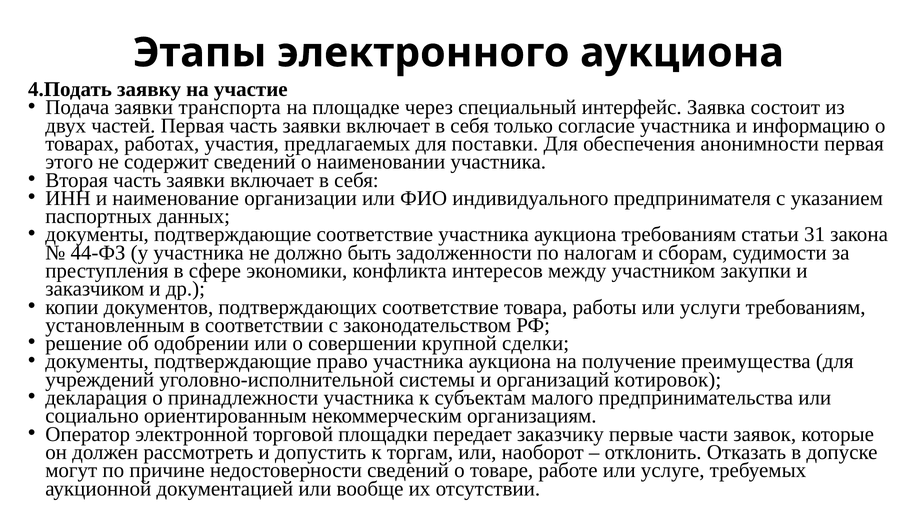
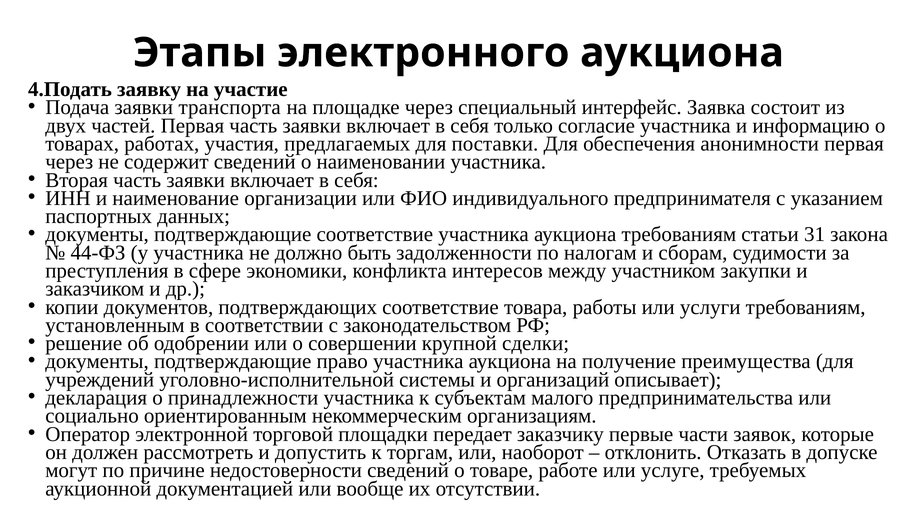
этого: этого -> через (69, 162)
котировок: котировок -> описывает (668, 380)
